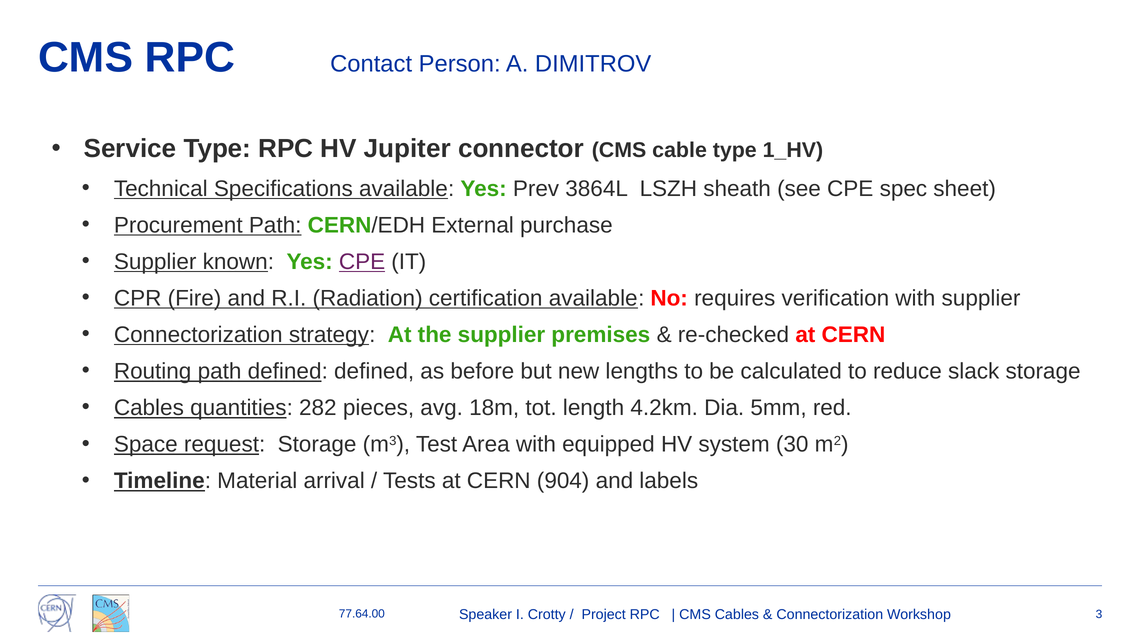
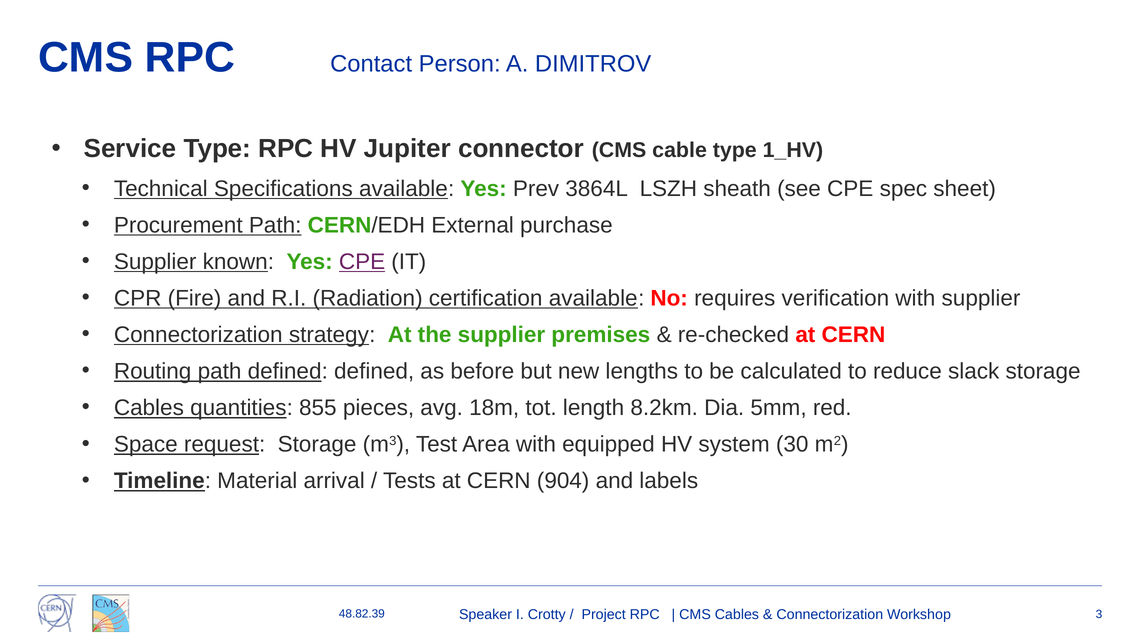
282: 282 -> 855 (318, 408)
4.2km: 4.2km -> 8.2km (664, 408)
77.64.00: 77.64.00 -> 48.82.39 (362, 614)
